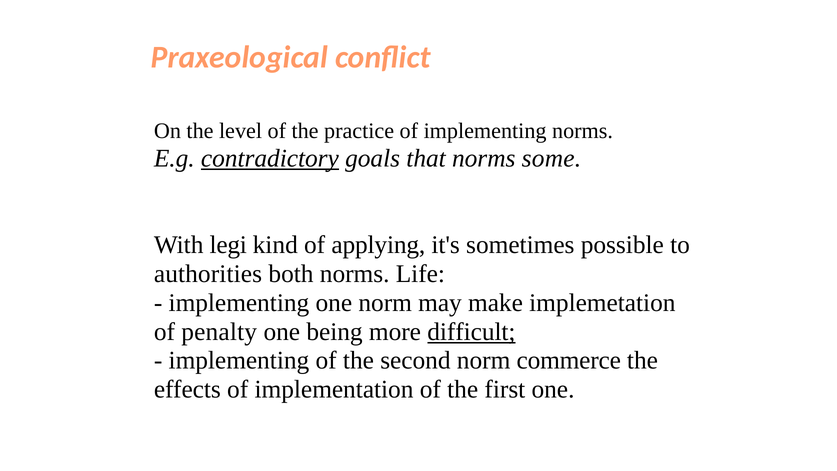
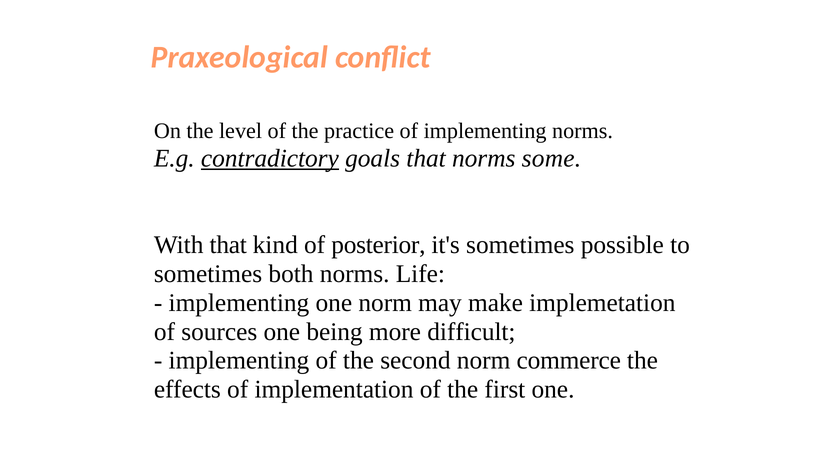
With legi: legi -> that (228, 245)
applying: applying -> posterior (378, 245)
authorities: authorities -> sometimes (208, 274)
penalty: penalty -> sources (219, 331)
difficult underline: present -> none (471, 331)
